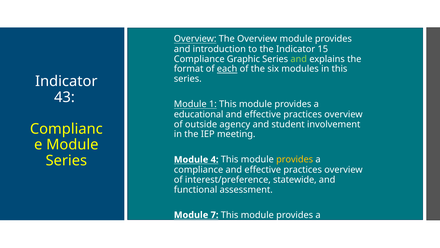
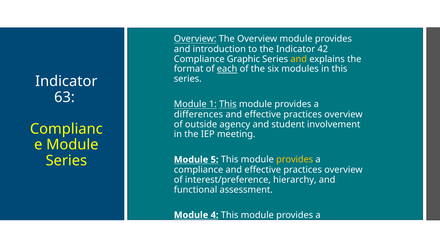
15: 15 -> 42 (323, 49)
and colour: light green -> yellow (299, 59)
43: 43 -> 63 (64, 97)
This underline: none -> present (228, 104)
educational: educational -> differences (199, 114)
4: 4 -> 5 (215, 159)
statewide: statewide -> hierarchy (295, 179)
7: 7 -> 4 (215, 215)
